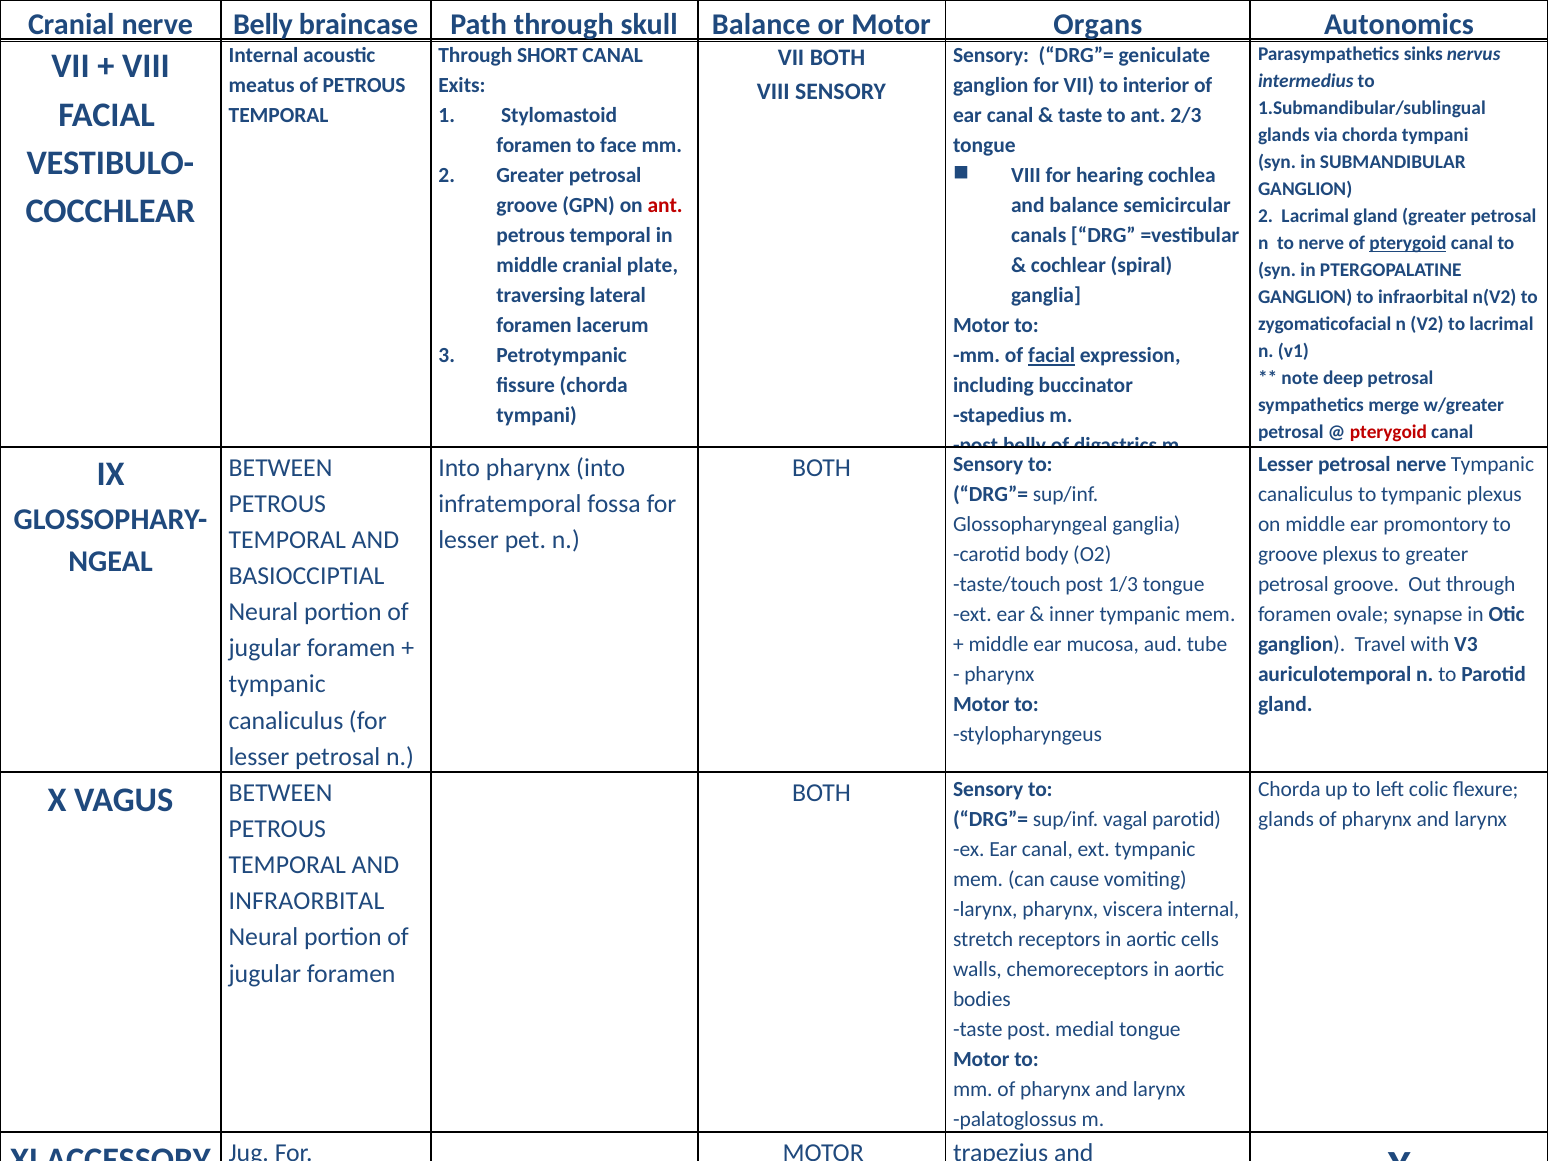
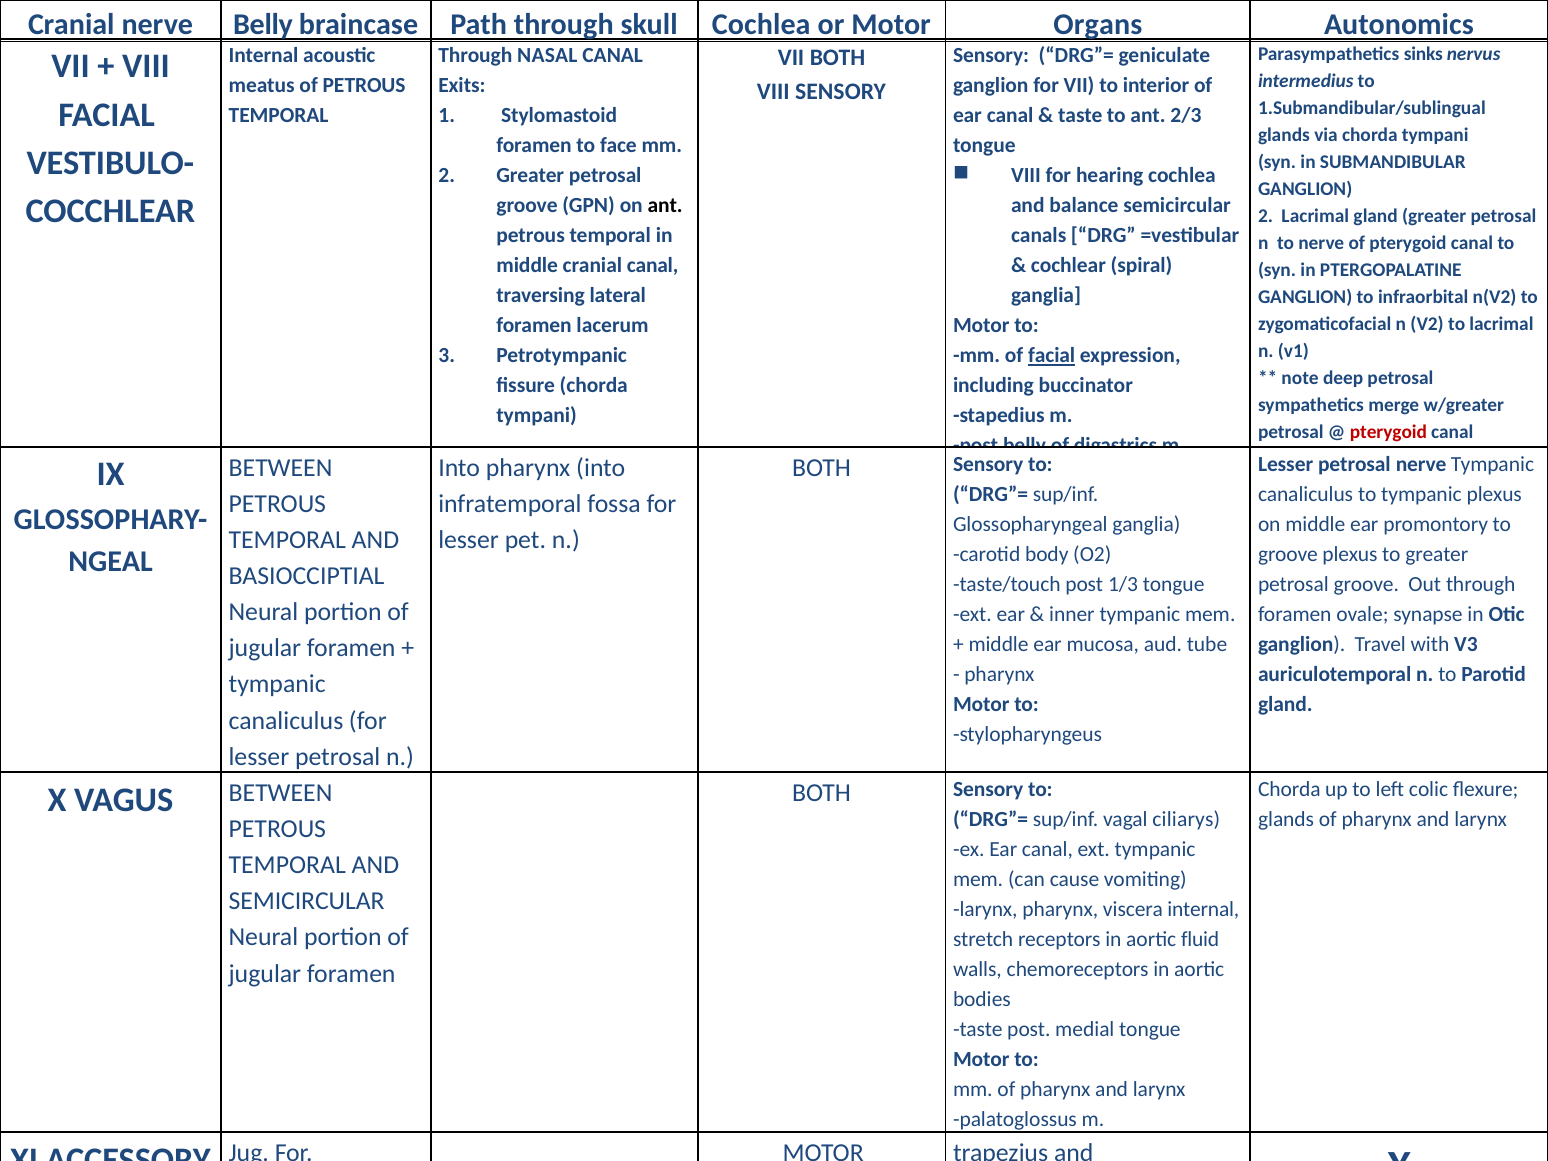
skull Balance: Balance -> Cochlea (761, 24)
SHORT: SHORT -> NASAL (547, 56)
ant colour: red -> black (665, 206)
pterygoid underline: present -> none (1408, 243)
cranial plate: plate -> canal (653, 266)
vagal parotid: parotid -> ciliarys (1186, 819)
INFRAORBITAL: INFRAORBITAL -> SEMICIRCULAR (307, 901)
cells: cells -> fluid (1200, 939)
